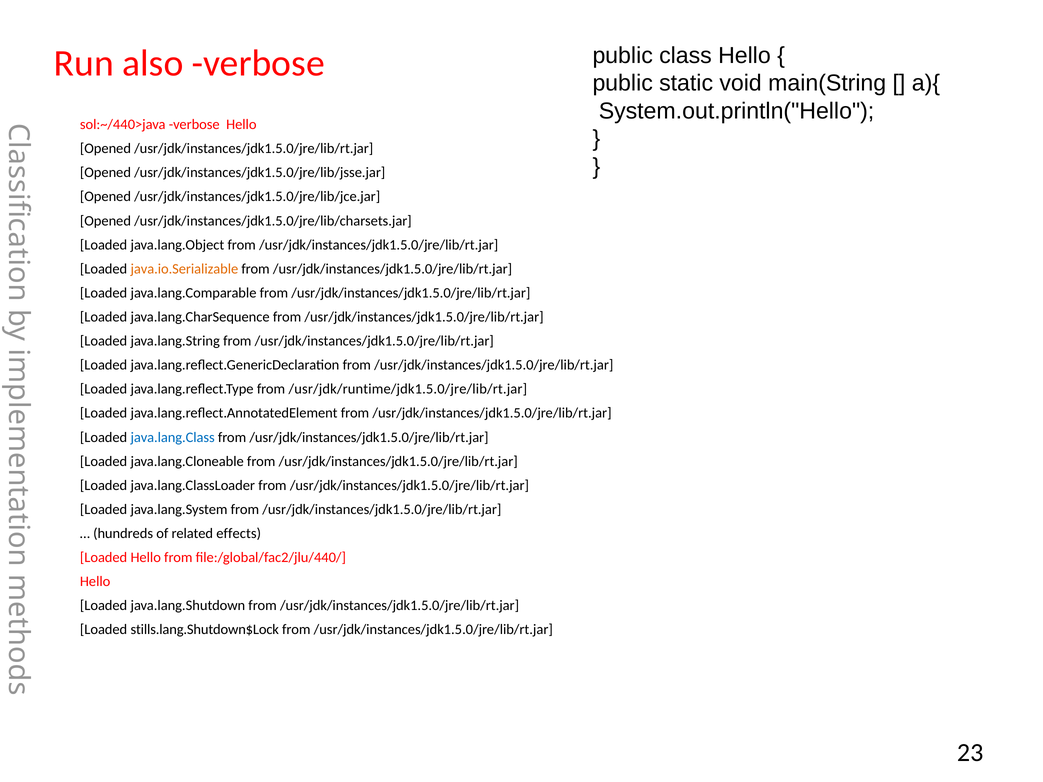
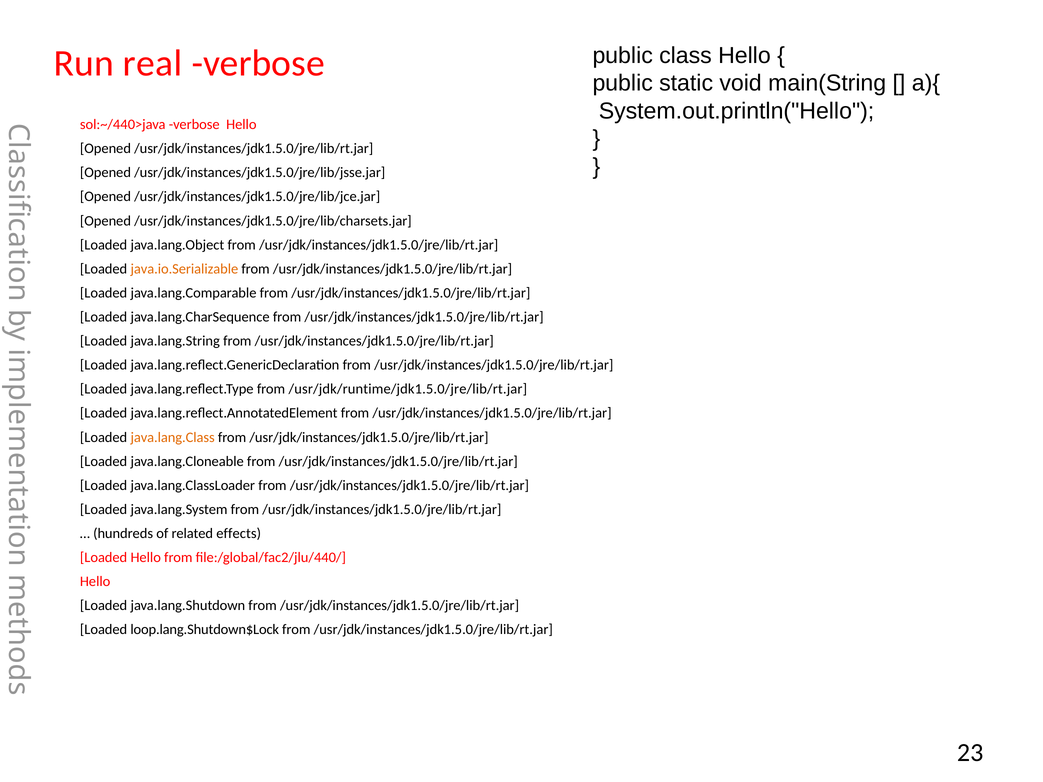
also: also -> real (153, 63)
java.lang.Class colour: blue -> orange (173, 437)
stills.lang.Shutdown$Lock: stills.lang.Shutdown$Lock -> loop.lang.Shutdown$Lock (205, 630)
